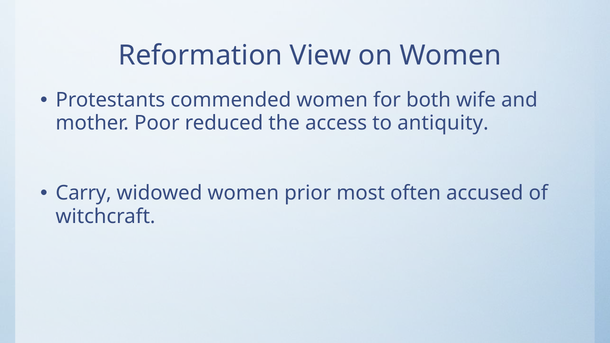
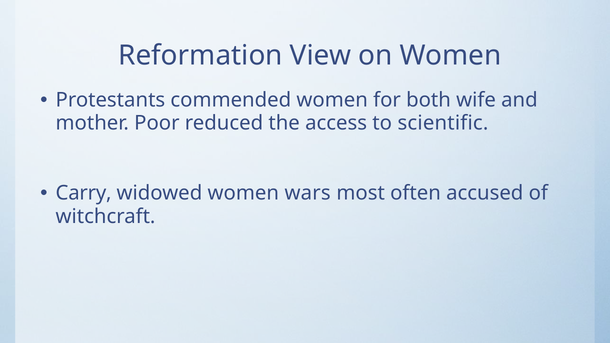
antiquity: antiquity -> scientific (443, 123)
prior: prior -> wars (308, 193)
